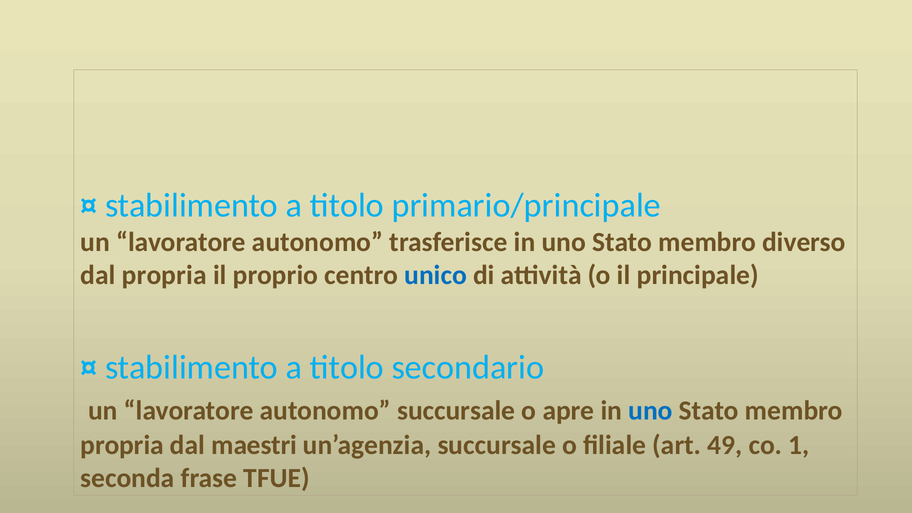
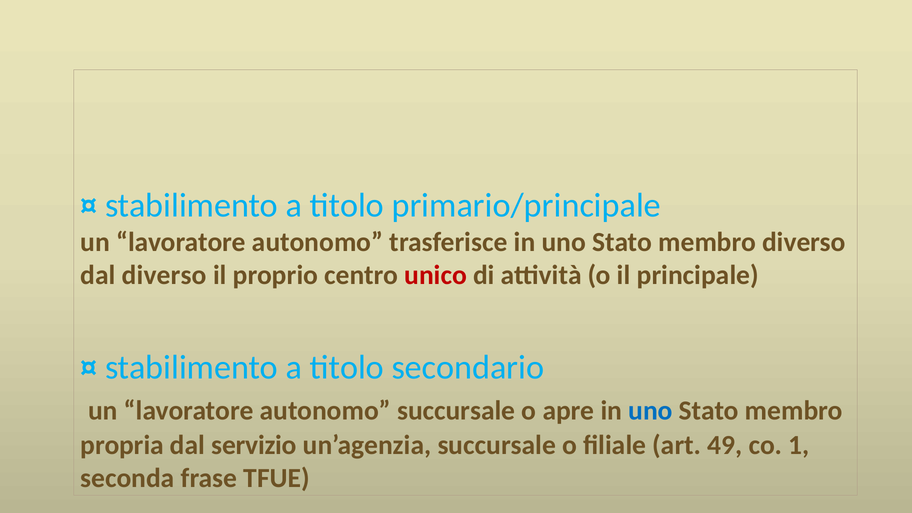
dal propria: propria -> diverso (164, 275)
unico colour: blue -> red (436, 275)
maestri: maestri -> servizio (254, 445)
